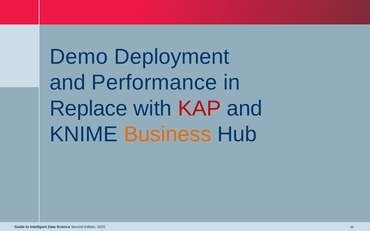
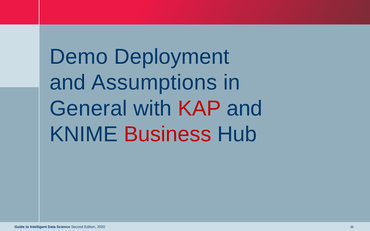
Performance: Performance -> Assumptions (154, 83)
Replace: Replace -> General (88, 109)
Business colour: orange -> red (168, 134)
